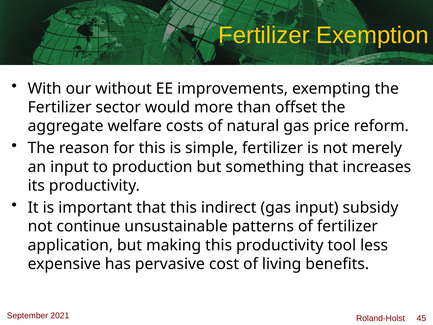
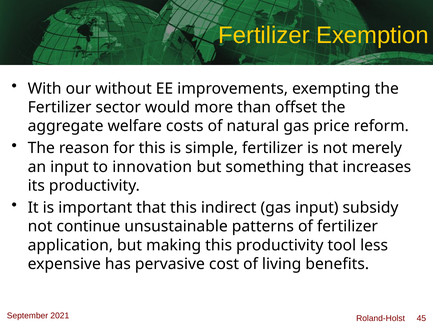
production: production -> innovation (152, 167)
